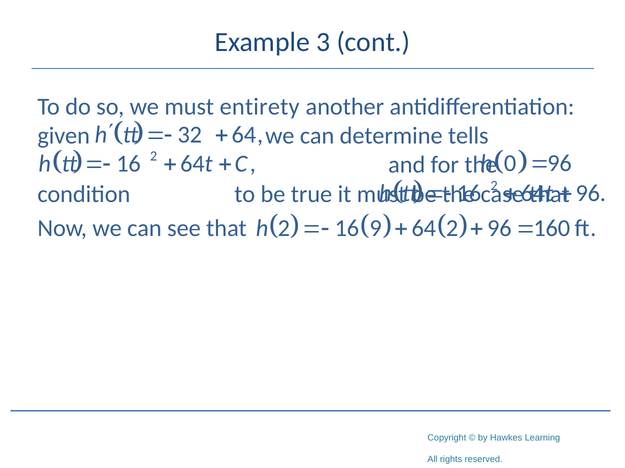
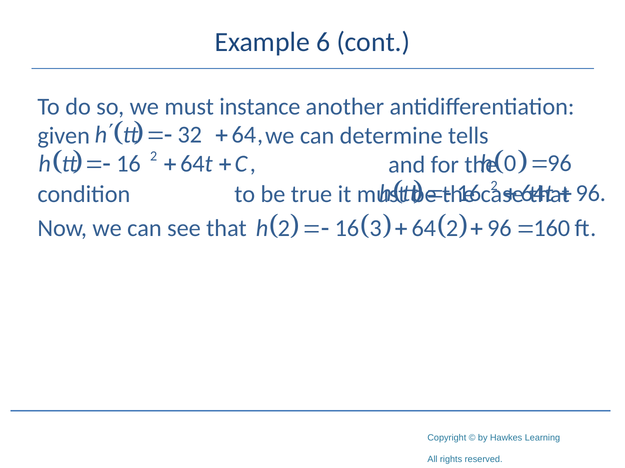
3: 3 -> 6 (323, 42)
entirety: entirety -> instance (260, 107)
9: 9 -> 3 (376, 228)
